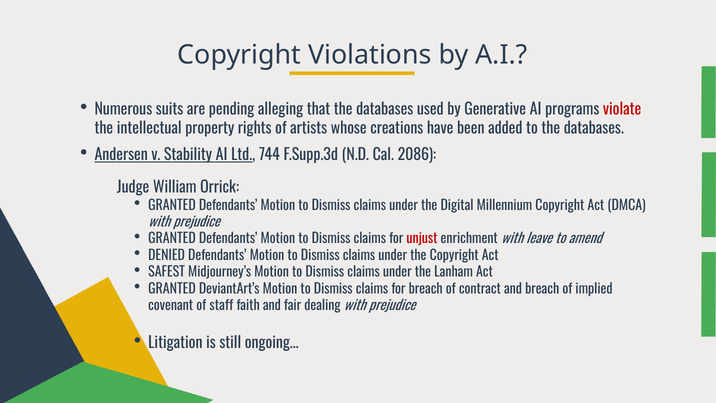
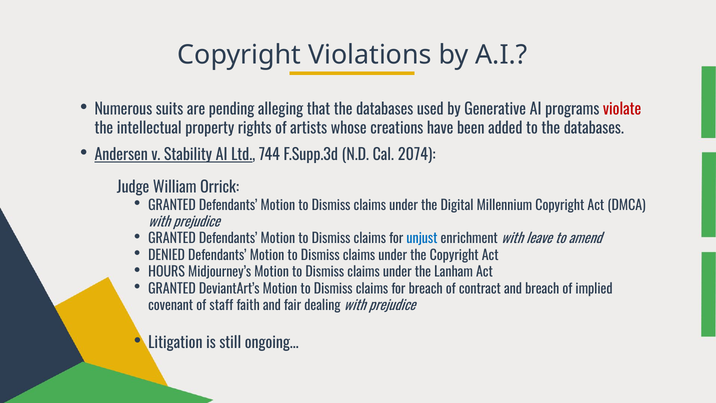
2086: 2086 -> 2074 (417, 155)
unjust colour: red -> blue (422, 239)
SAFEST: SAFEST -> HOURS (167, 272)
